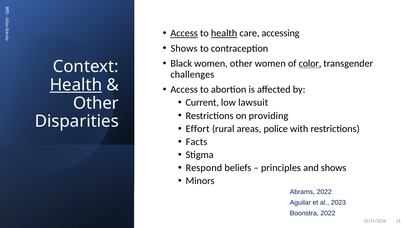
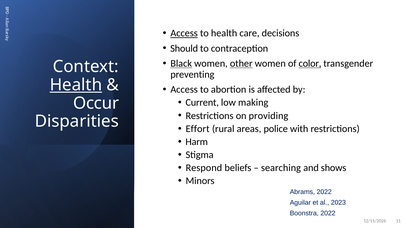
health underline: present -> none (224, 33)
accessing: accessing -> decisions (280, 33)
Shows: Shows -> Should (184, 48)
Black underline: none -> present (181, 63)
other underline: none -> present (241, 63)
challenges: challenges -> preventing (192, 74)
lawsuit: lawsuit -> making (253, 103)
Other: Other -> Occur (96, 103)
Facts: Facts -> Harm (197, 142)
principles: principles -> searching (281, 168)
